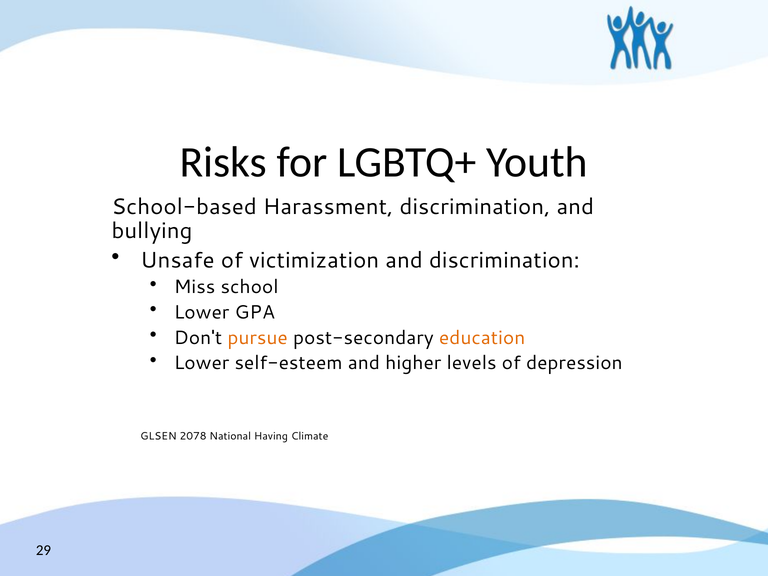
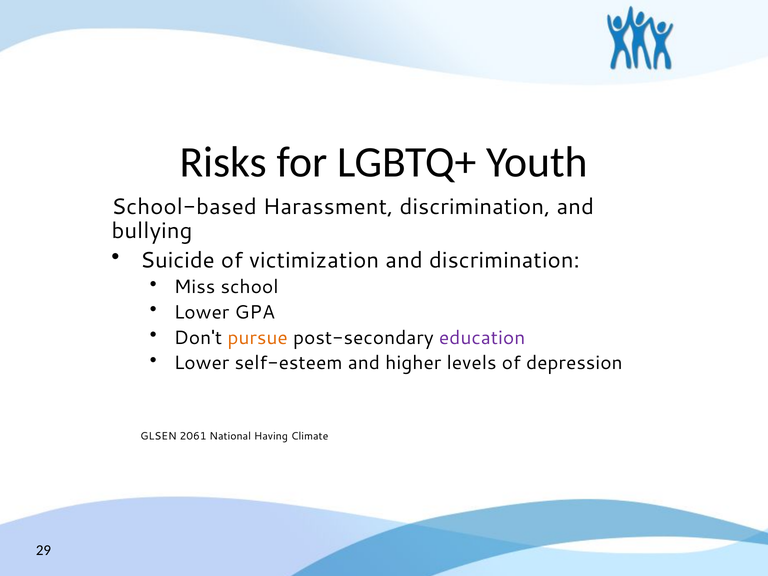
Unsafe: Unsafe -> Suicide (177, 260)
education colour: orange -> purple (482, 338)
2078: 2078 -> 2061 (193, 436)
